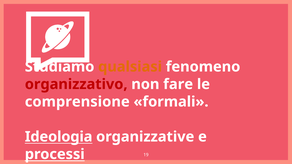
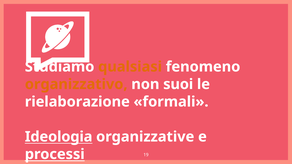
organizzativo colour: red -> orange (76, 84)
fare: fare -> suoi (178, 84)
comprensione: comprensione -> rielaborazione (77, 102)
